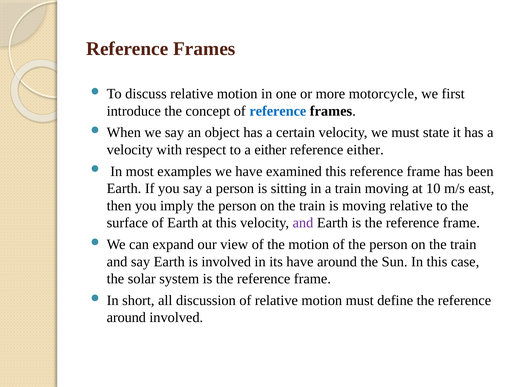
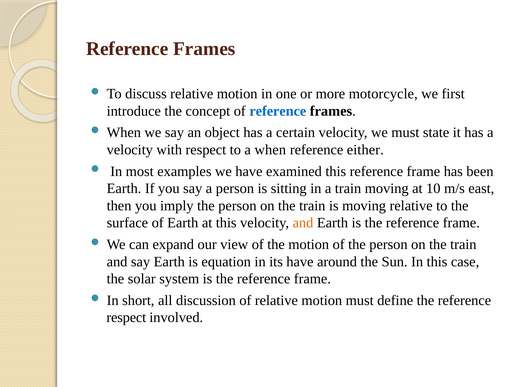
a either: either -> when (270, 150)
and colour: purple -> orange (303, 223)
is involved: involved -> equation (226, 262)
around: around -> respect (126, 318)
